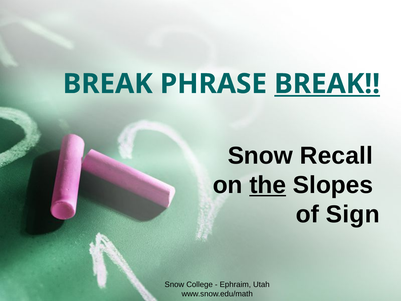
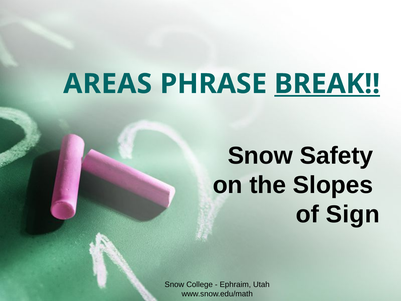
BREAK: BREAK -> AREAS (108, 84)
Recall: Recall -> Safety (337, 156)
the underline: present -> none (268, 185)
